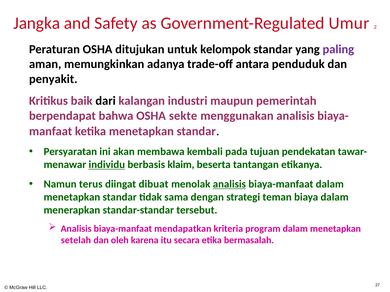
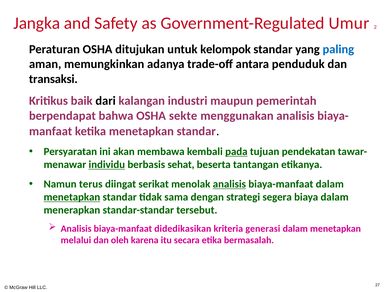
paling colour: purple -> blue (338, 49)
penyakit: penyakit -> transaksi (53, 79)
pada underline: none -> present (236, 152)
klaim: klaim -> sehat (181, 165)
dibuat: dibuat -> serikat (154, 184)
menetapkan underline: none -> present (72, 197)
teman: teman -> segera (277, 197)
mendapatkan: mendapatkan -> didedikasikan (183, 229)
program: program -> generasi (263, 229)
setelah: setelah -> melalui (76, 241)
